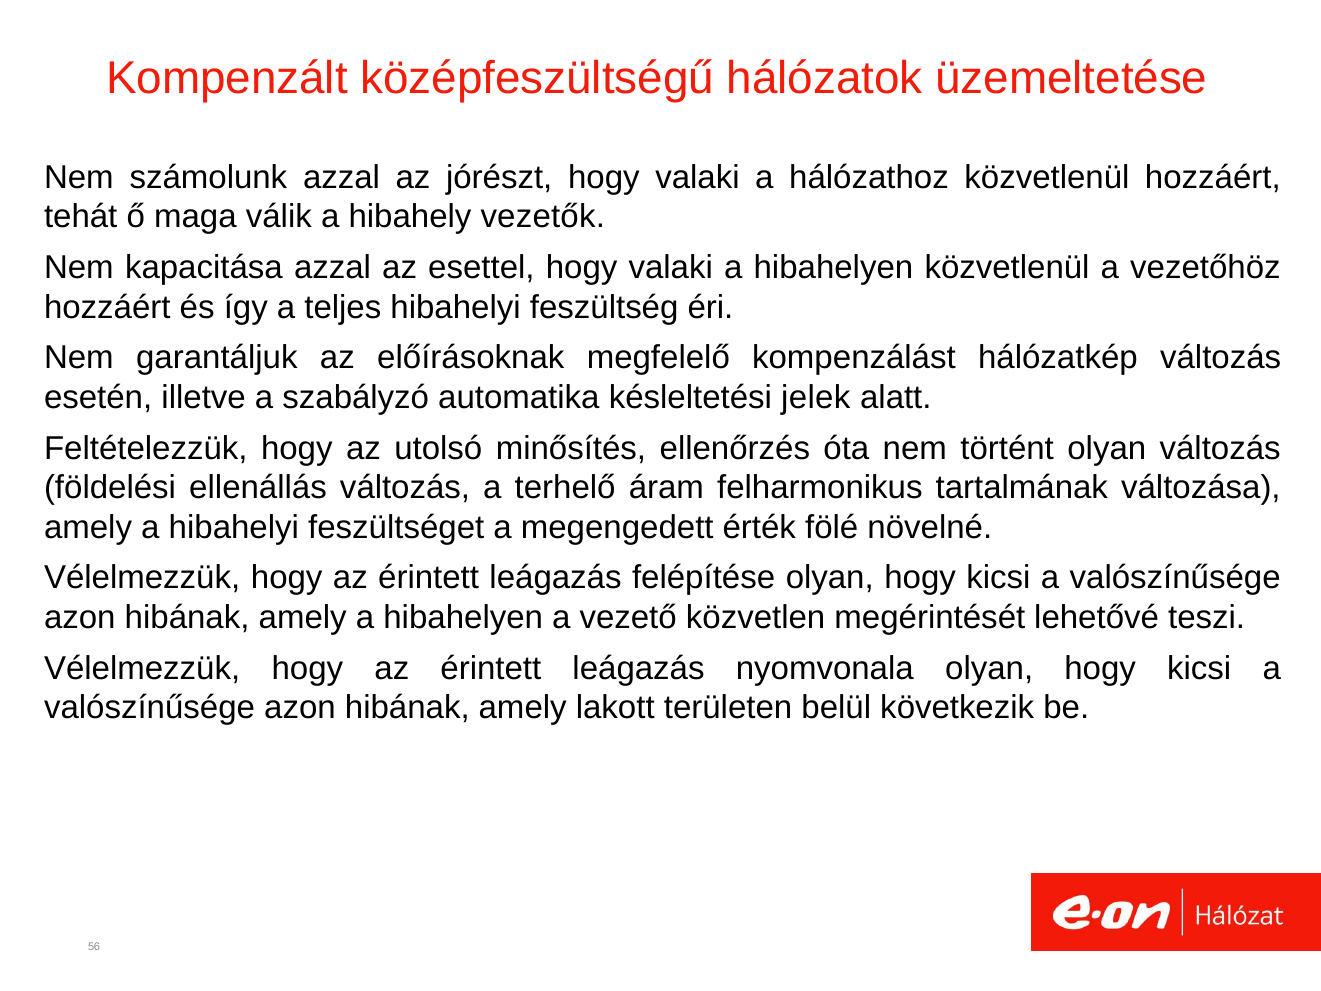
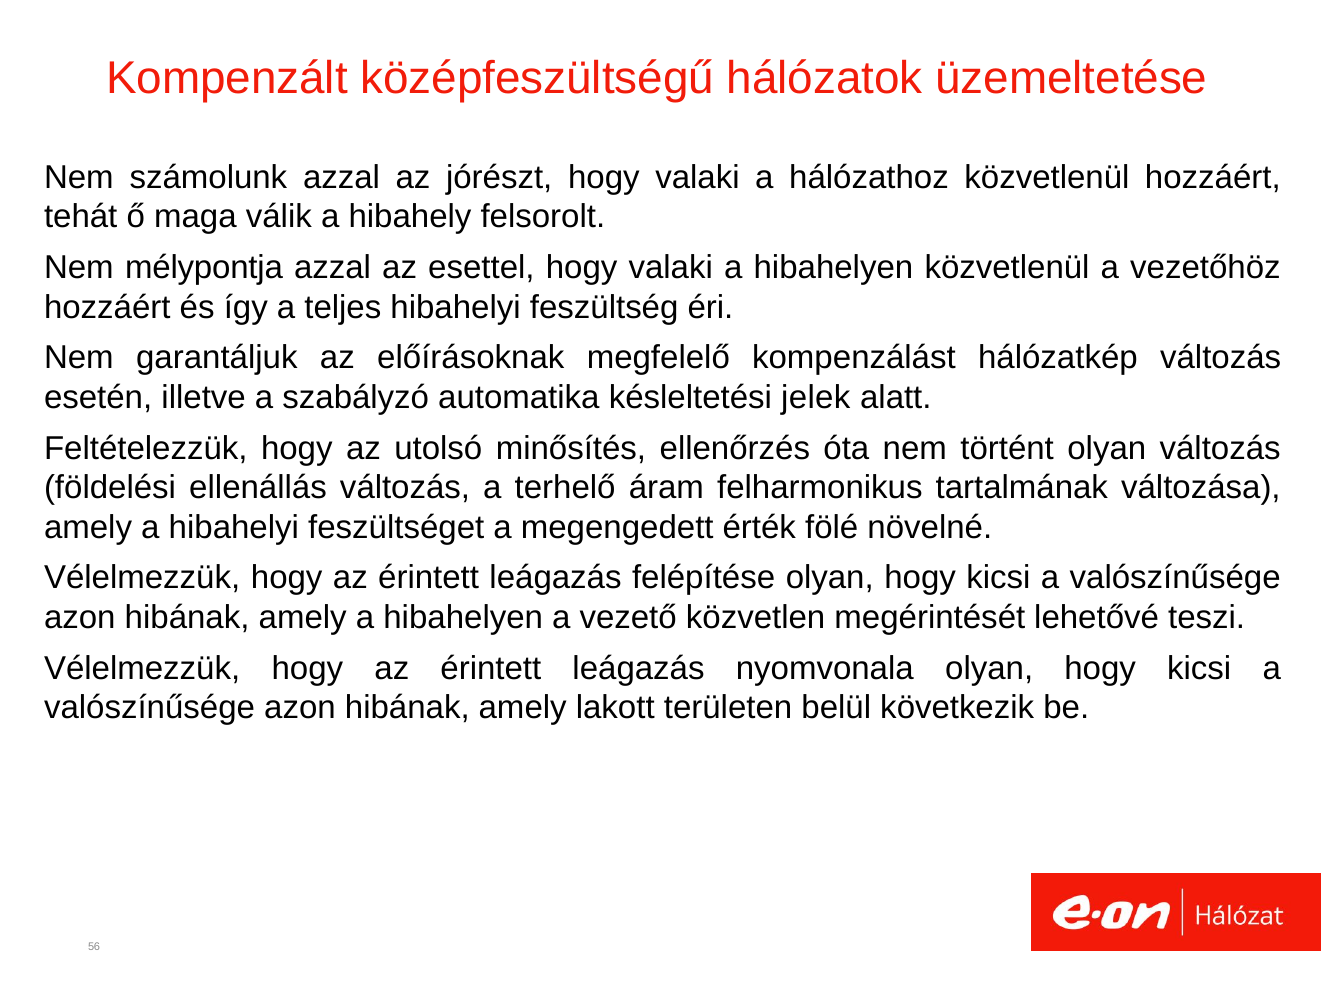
vezetők: vezetők -> felsorolt (543, 217)
kapacitása: kapacitása -> mélypontja (204, 267)
